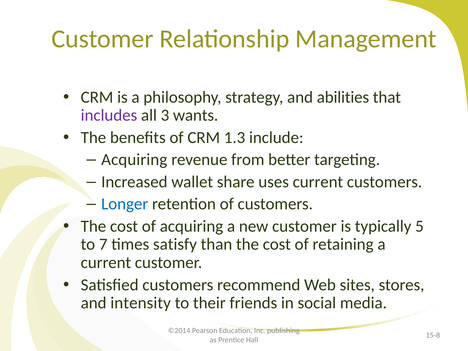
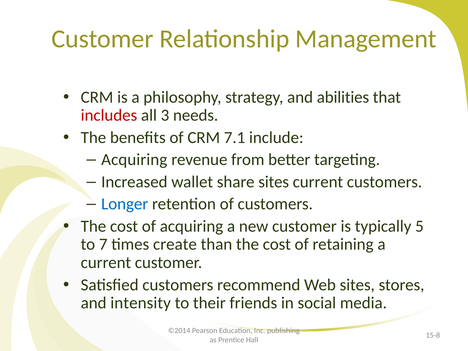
includes colour: purple -> red (109, 115)
wants: wants -> needs (196, 115)
1.3: 1.3 -> 7.1 (235, 138)
share uses: uses -> sites (274, 182)
satisfy: satisfy -> create (175, 244)
